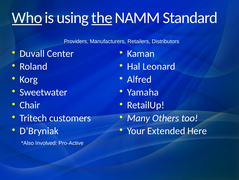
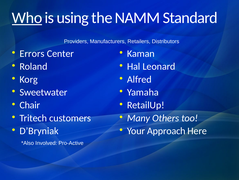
the underline: present -> none (102, 18)
Duvall: Duvall -> Errors (32, 53)
Extended: Extended -> Approach (166, 130)
